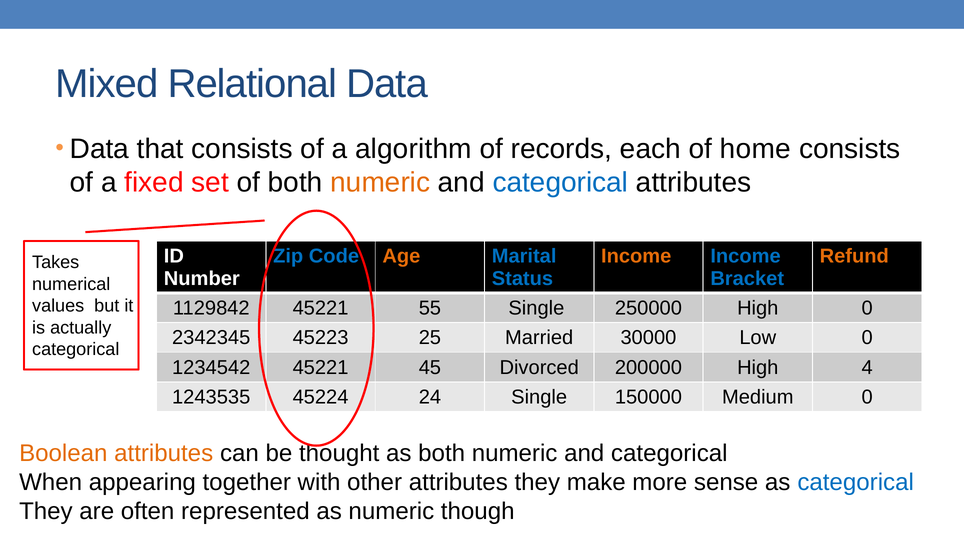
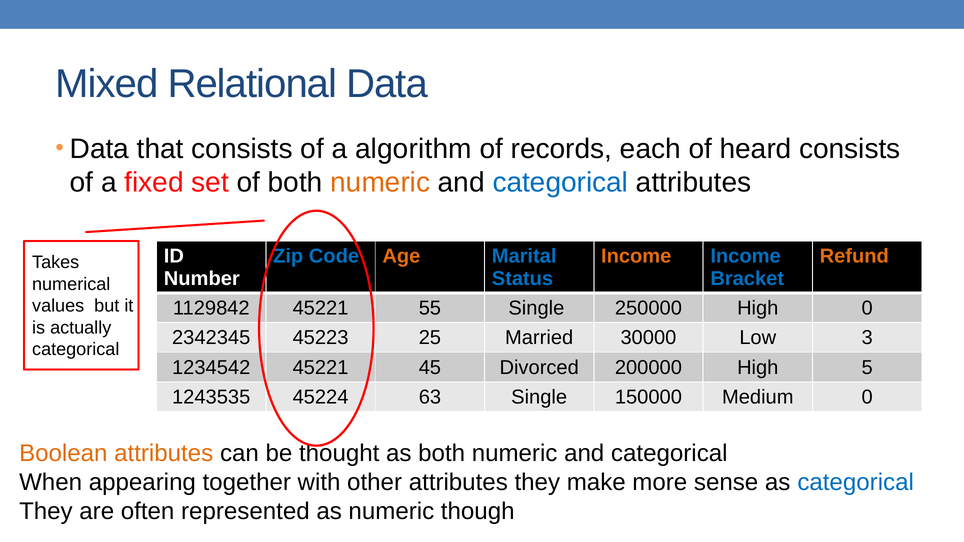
home: home -> heard (756, 149)
Low 0: 0 -> 3 (867, 338)
4: 4 -> 5 (867, 368)
24: 24 -> 63 (430, 397)
